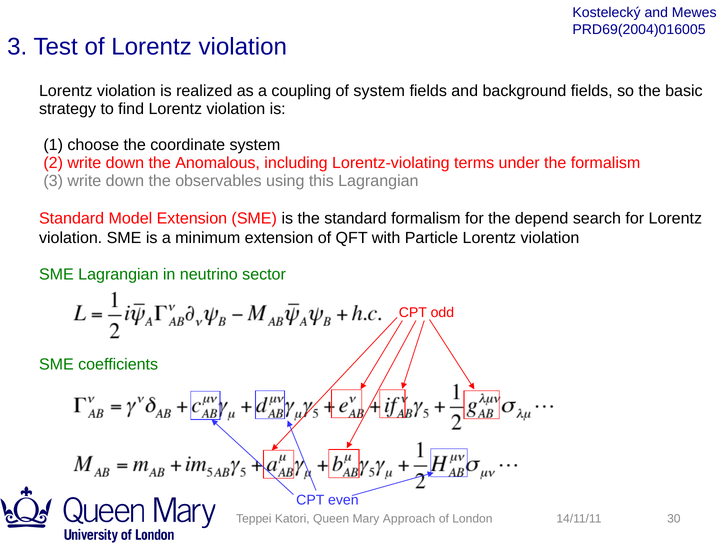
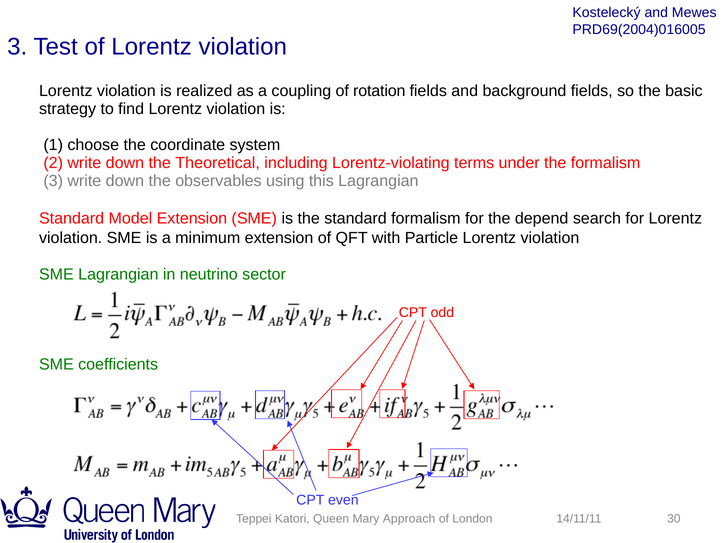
of system: system -> rotation (379, 91)
Anomalous: Anomalous -> Theoretical (218, 163)
